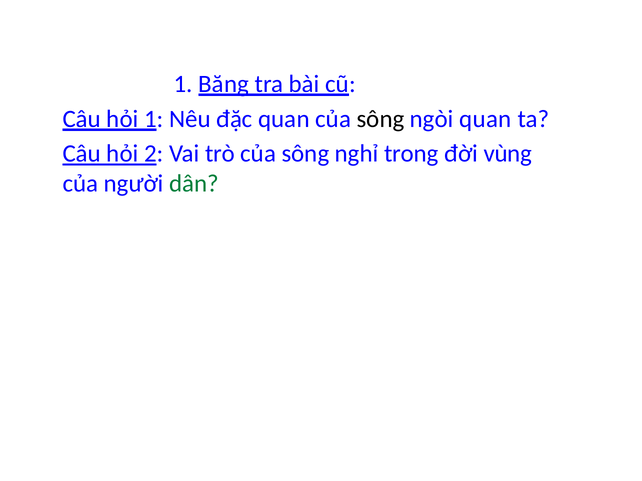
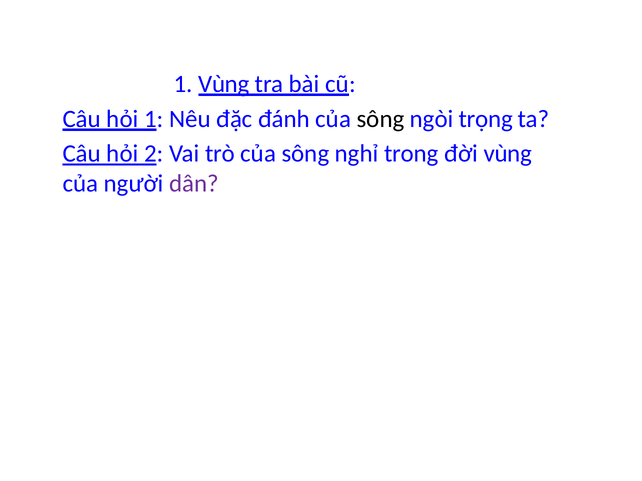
1 Băng: Băng -> Vùng (224, 84)
đặc quan: quan -> đánh (284, 119)
ngòi quan: quan -> trọng (486, 119)
dân colour: green -> purple (194, 184)
